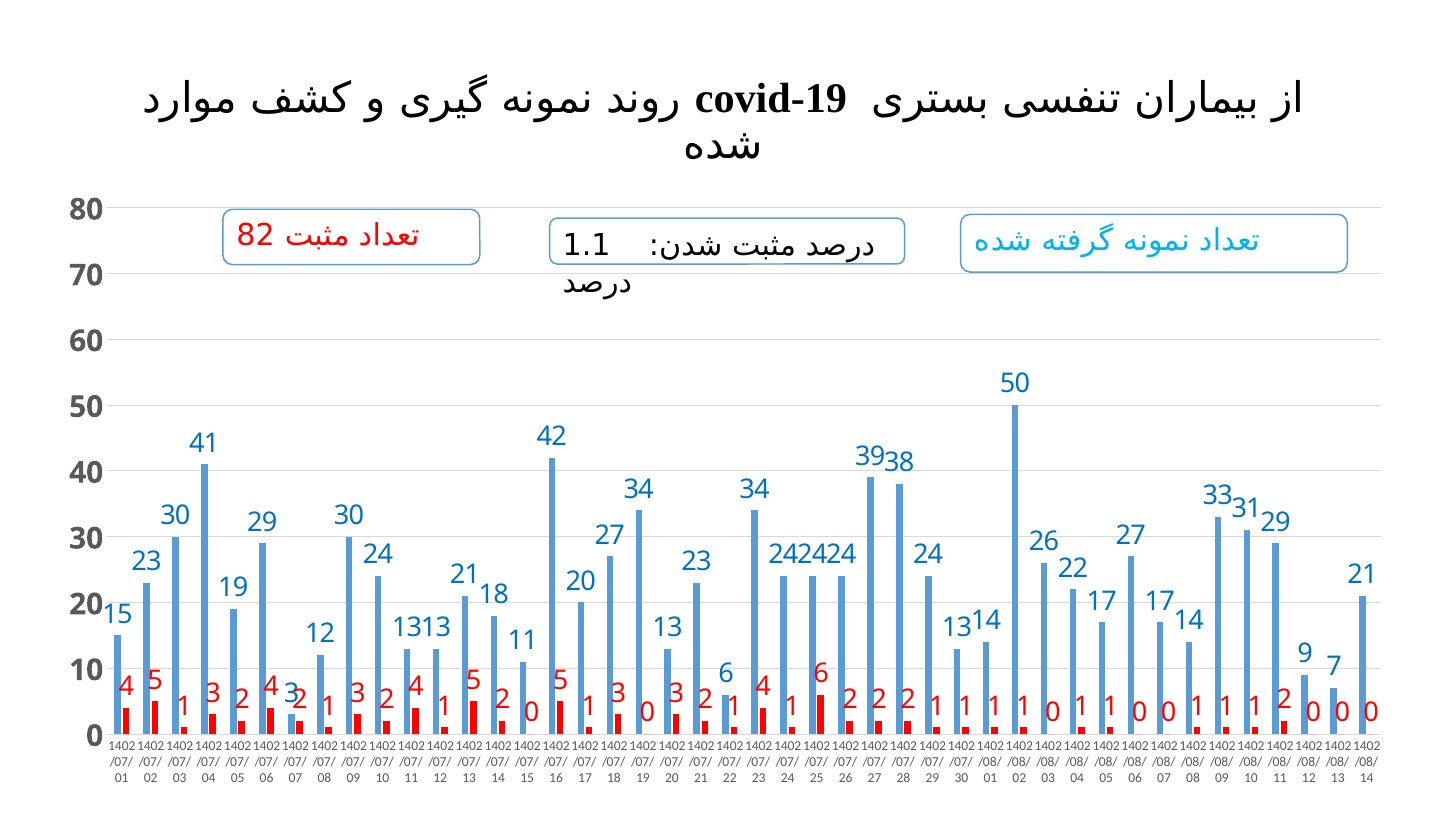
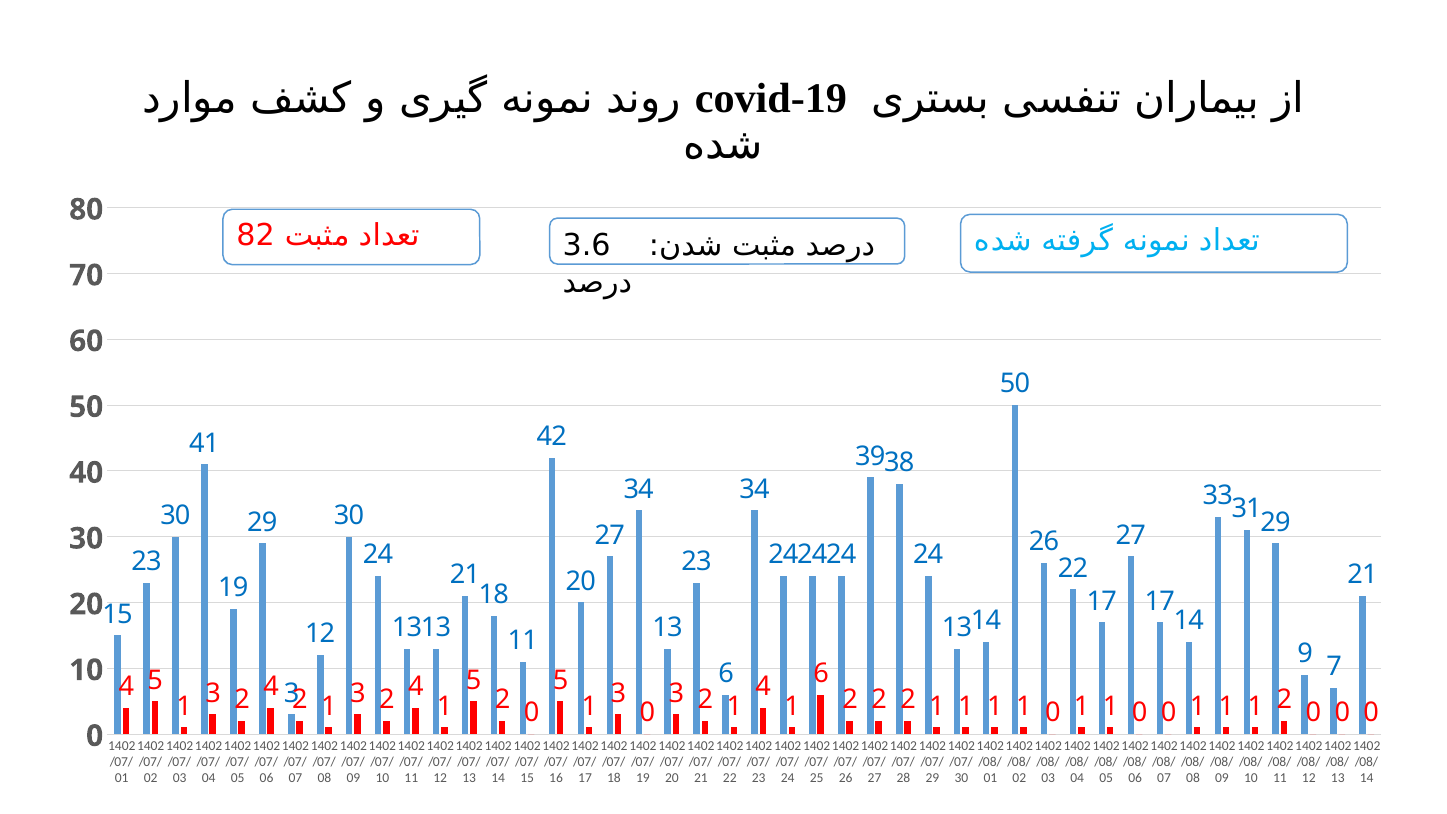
1.1: 1.1 -> 3.6 (587, 246)
